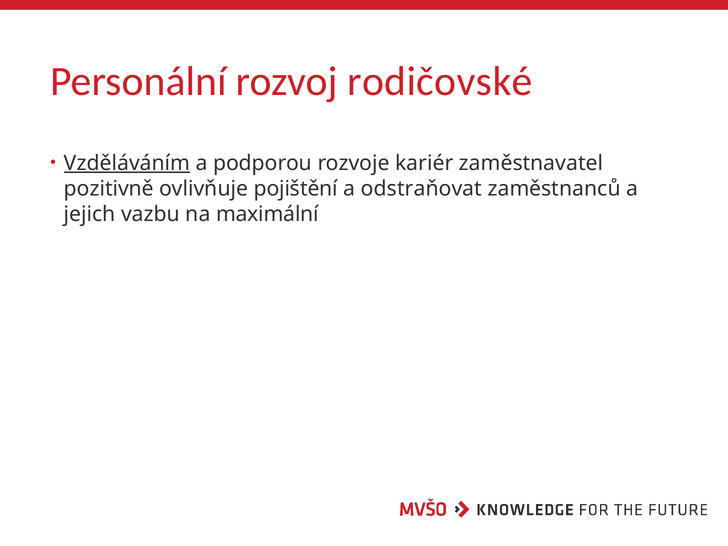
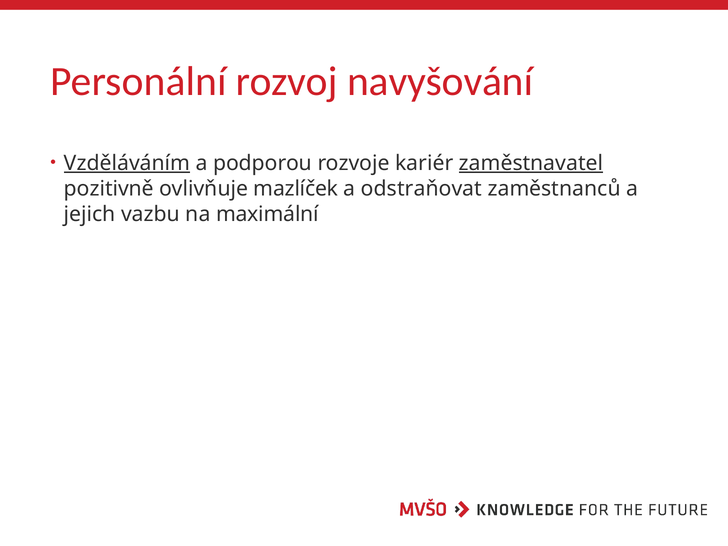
rodičovské: rodičovské -> navyšování (440, 82)
zaměstnavatel underline: none -> present (531, 163)
pojištění: pojištění -> mazlíček (296, 189)
